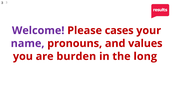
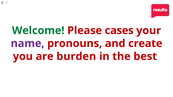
Welcome colour: purple -> green (38, 31)
values: values -> create (145, 44)
long: long -> best (145, 57)
